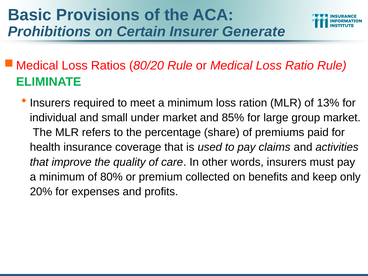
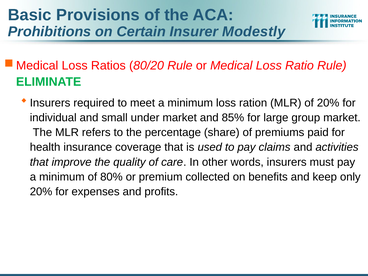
Generate: Generate -> Modestly (254, 32)
of 13%: 13% -> 20% (328, 103)
